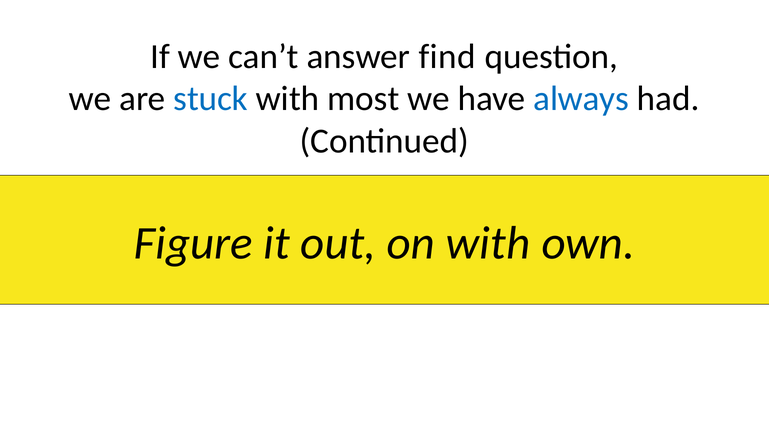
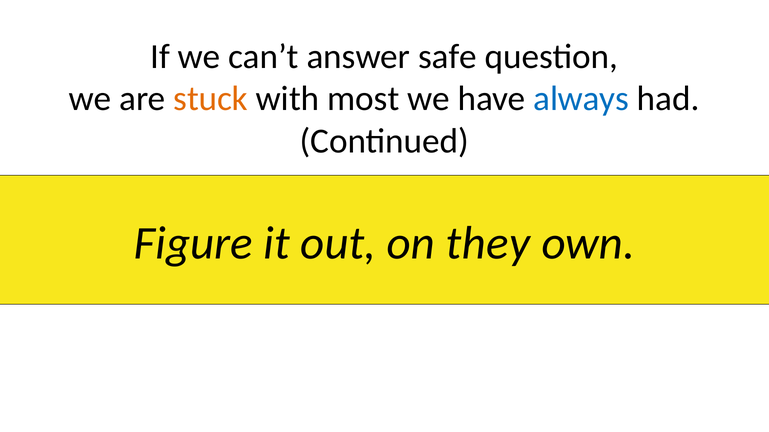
find: find -> safe (447, 57)
stuck colour: blue -> orange (211, 99)
on with: with -> they (488, 244)
